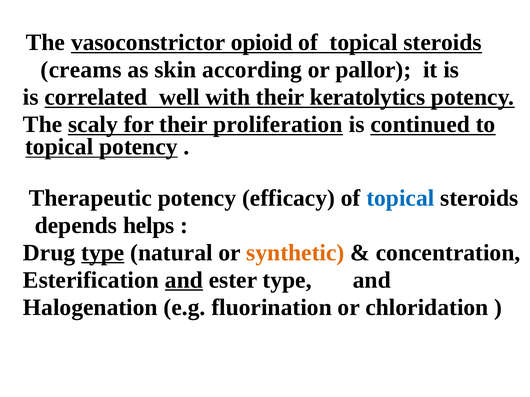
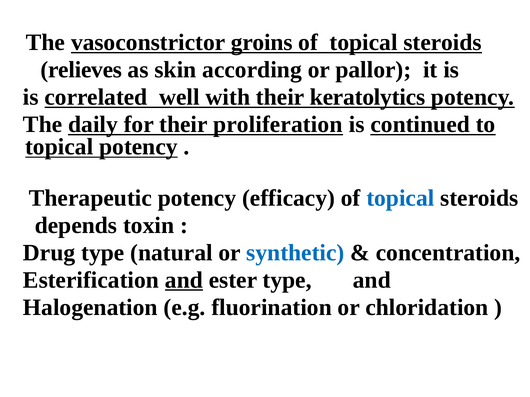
opioid: opioid -> groins (262, 42)
creams: creams -> relieves (81, 70)
scaly: scaly -> daily (93, 124)
helps: helps -> toxin (149, 226)
type underline: present -> none (103, 253)
synthetic colour: orange -> blue (295, 253)
